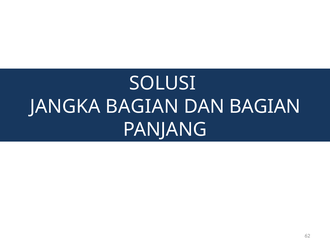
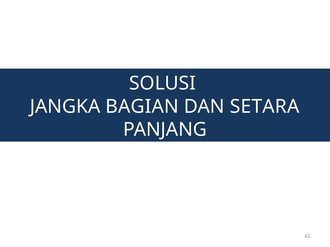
DAN BAGIAN: BAGIAN -> SETARA (265, 107)
